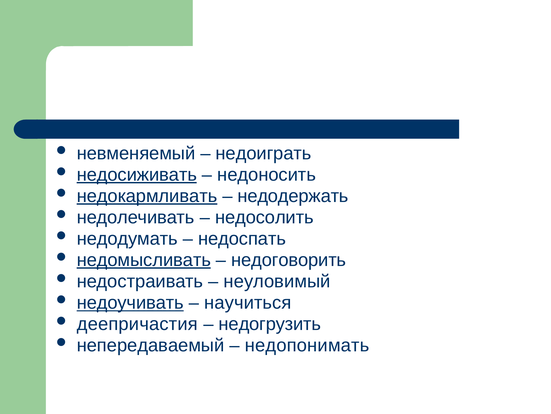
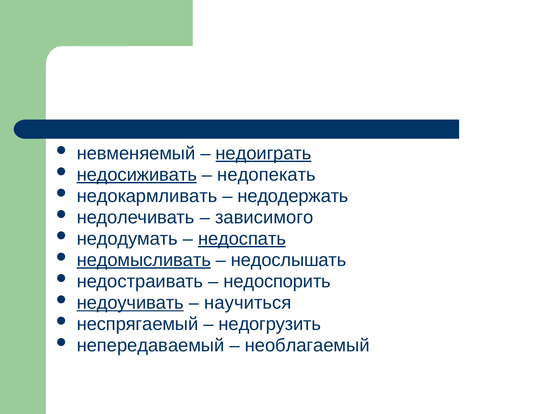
недоиграть underline: none -> present (264, 153)
недоносить: недоносить -> недопекать (267, 174)
недокармливать underline: present -> none (147, 196)
недосолить: недосолить -> зависимого (264, 217)
недоспать underline: none -> present (242, 238)
недоговорить: недоговорить -> недослышать (289, 260)
неуловимый: неуловимый -> недоспорить (277, 281)
деепричастия: деепричастия -> неспрягаемый (137, 324)
недопонимать: недопонимать -> необлагаемый (307, 345)
